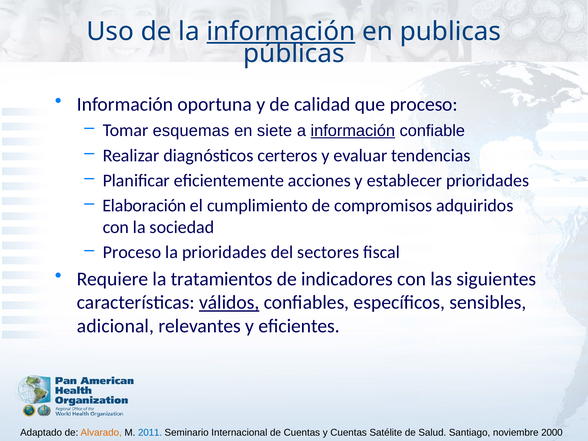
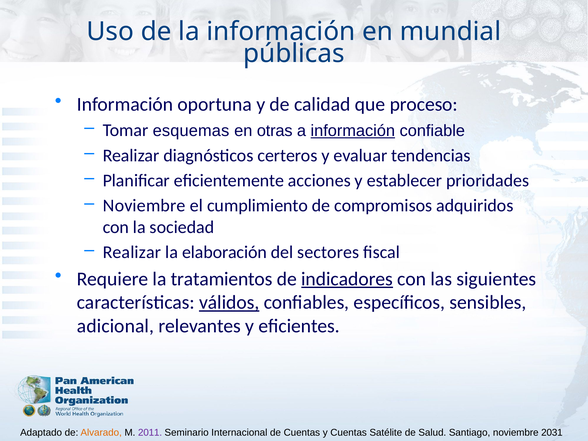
información underline: present -> none (281, 31)
publicas: publicas -> mundial (450, 31)
siete: siete -> otras (275, 131)
Elaboración: Elaboración -> Noviembre (144, 206)
Proceso: Proceso -> Realizar (132, 252)
la prioridades: prioridades -> elaboración (224, 252)
indicadores underline: none -> present (347, 279)
2011 colour: blue -> purple (150, 433)
2000: 2000 -> 2031 (552, 433)
